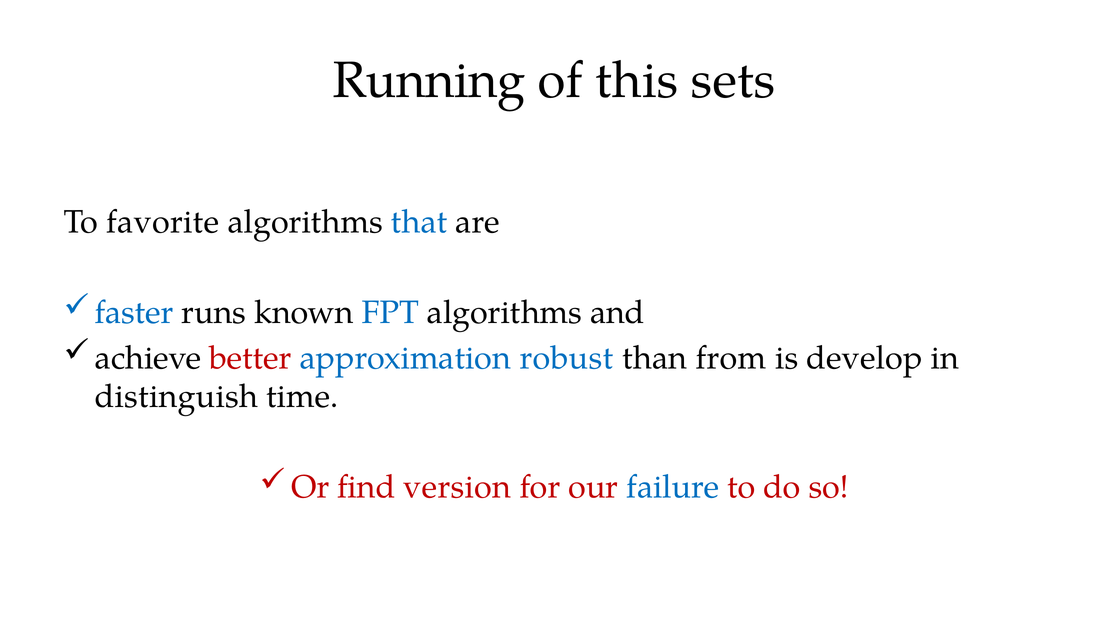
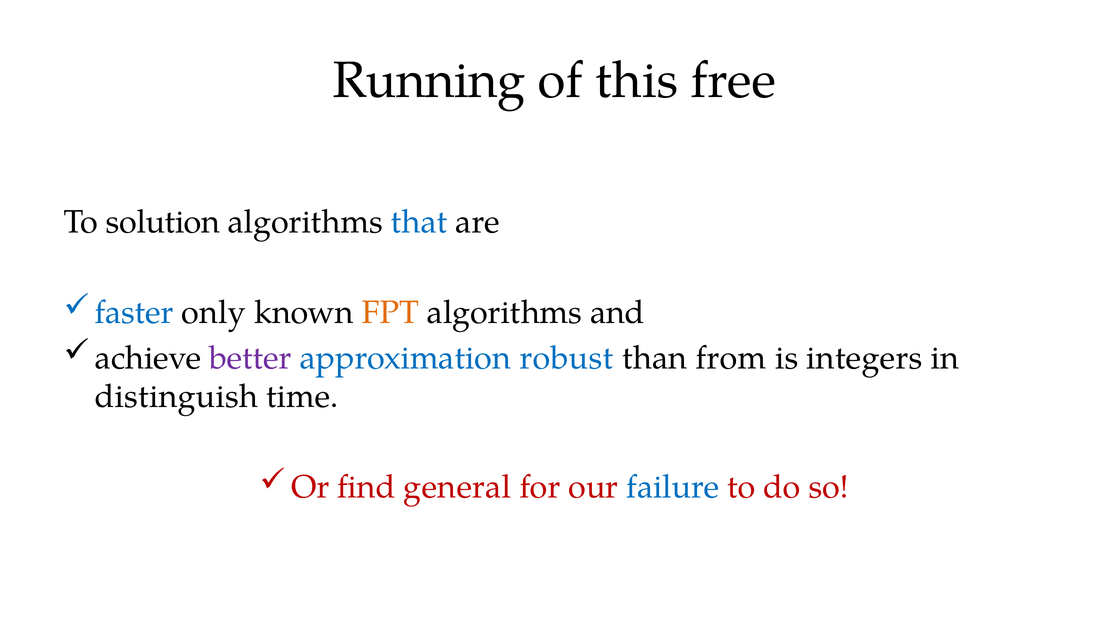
sets: sets -> free (733, 81)
favorite: favorite -> solution (163, 222)
runs: runs -> only (214, 313)
FPT colour: blue -> orange (390, 313)
better colour: red -> purple (250, 358)
develop: develop -> integers (864, 358)
version: version -> general (457, 487)
